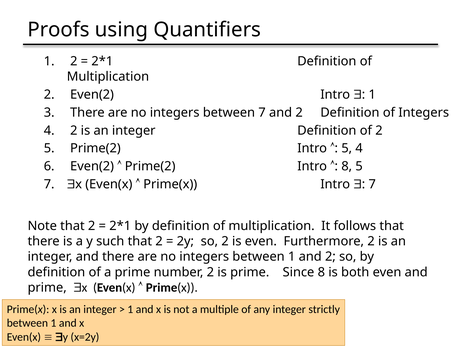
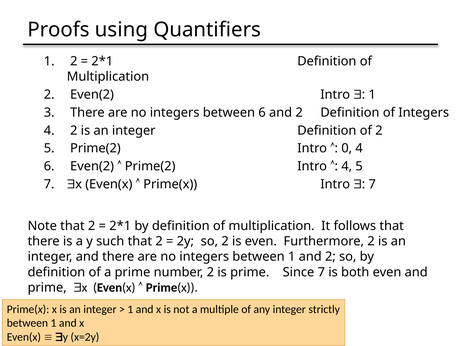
between 7: 7 -> 6 (262, 112)
5: 5 -> 0 (347, 148)
8: 8 -> 4 (347, 166)
Since 8: 8 -> 7 (321, 272)
